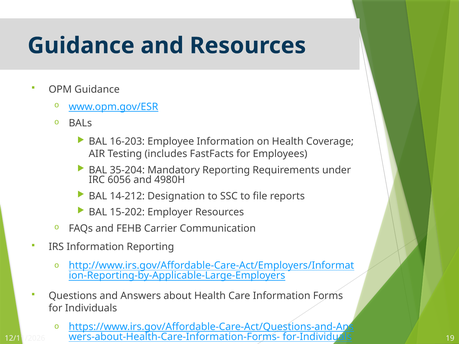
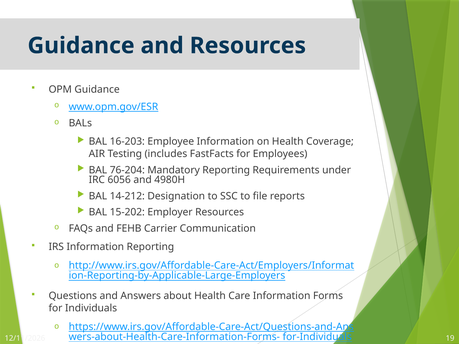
35-204: 35-204 -> 76-204 (127, 170)
